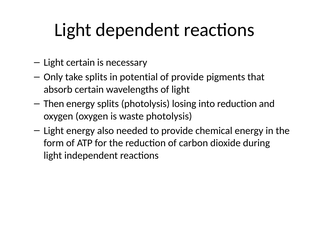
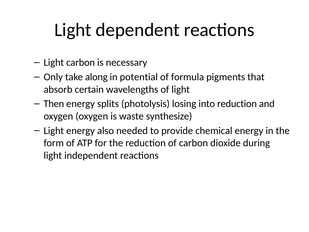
Light certain: certain -> carbon (81, 63)
take splits: splits -> along (96, 77)
of provide: provide -> formula (188, 77)
waste photolysis: photolysis -> synthesize (169, 116)
